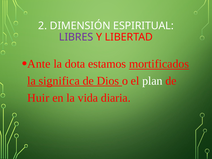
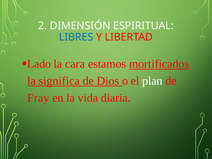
LIBRES colour: purple -> blue (76, 37)
Ante: Ante -> Lado (39, 64)
dota: dota -> cara (75, 64)
Huir: Huir -> Fray (38, 98)
